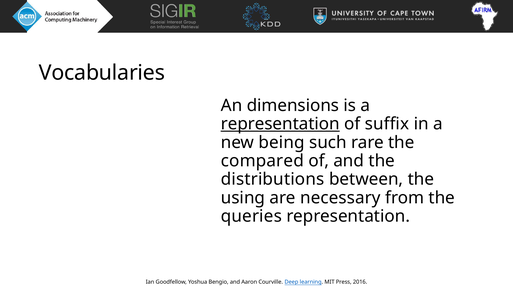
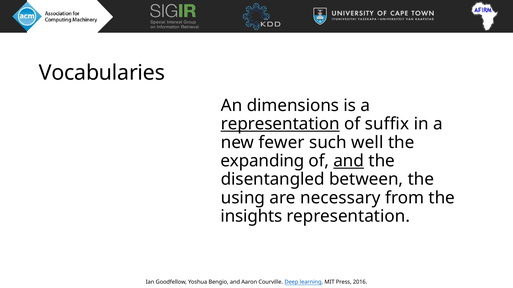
being: being -> fewer (282, 143)
rare: rare -> well (367, 143)
compared: compared -> expanding (262, 161)
and underline: none -> present (349, 161)
distributions: distributions -> disentangled (273, 180)
queries: queries -> insights (252, 217)
